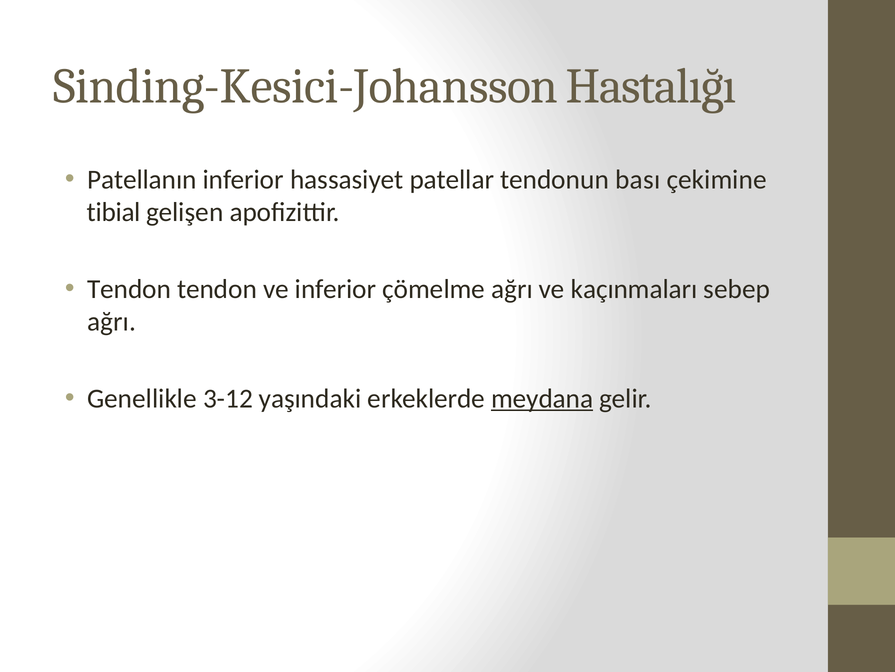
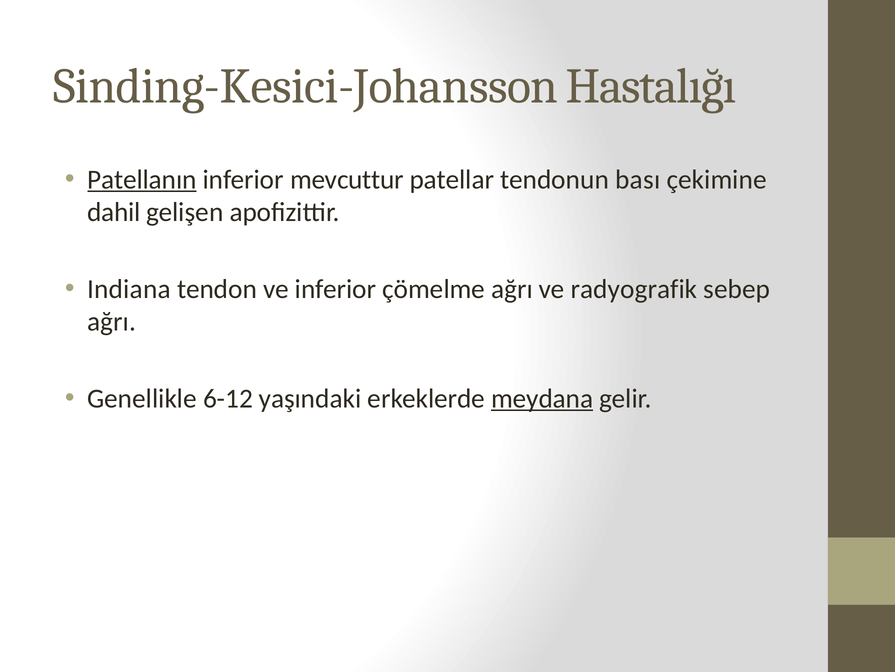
Patellanın underline: none -> present (142, 179)
hassasiyet: hassasiyet -> mevcuttur (347, 179)
tibial: tibial -> dahil (114, 212)
Tendon: Tendon -> Indiana (129, 289)
kaçınmaları: kaçınmaları -> radyografik (634, 289)
3-12: 3-12 -> 6-12 (228, 398)
